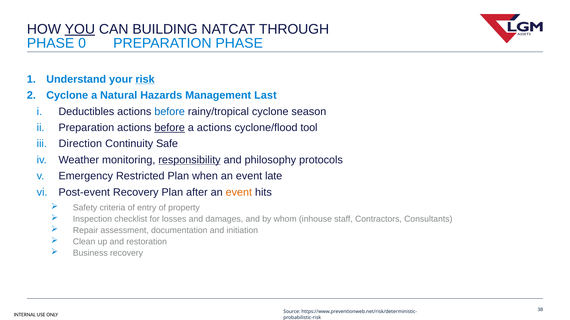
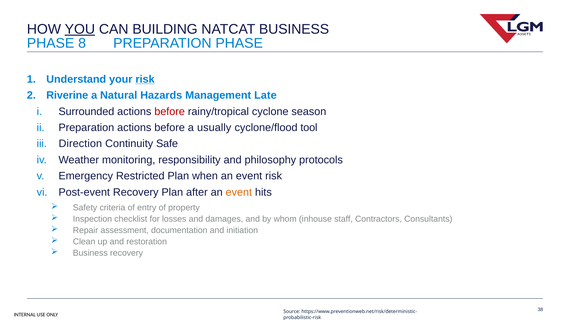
NATCAT THROUGH: THROUGH -> BUSINESS (294, 29)
0: 0 -> 8 (82, 43)
Cyclone: Cyclone -> Riverine (67, 96)
Last: Last -> Late (265, 96)
Deductibles: Deductibles -> Surrounded (86, 112)
before colour: blue -> red (170, 112)
before underline: present -> none (170, 128)
a actions: actions -> usually (214, 128)
responsibility underline: present -> none (189, 160)
event late: late -> risk (274, 176)
